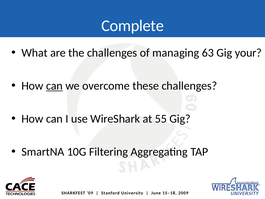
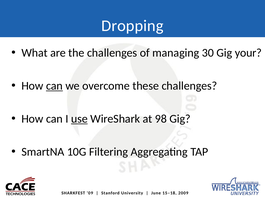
Complete: Complete -> Dropping (132, 26)
63: 63 -> 30 (208, 53)
use underline: none -> present (79, 119)
55: 55 -> 98 (161, 119)
